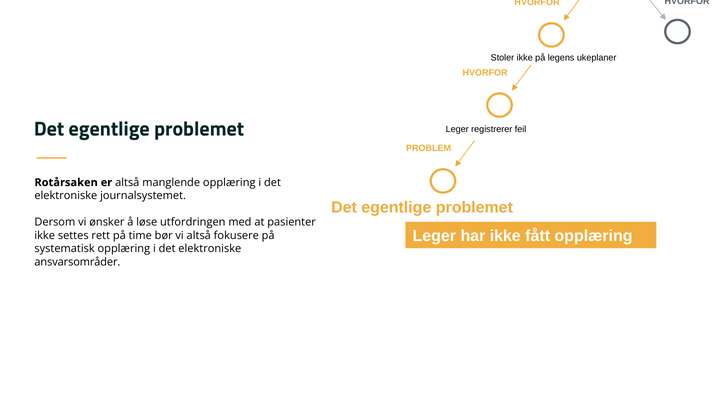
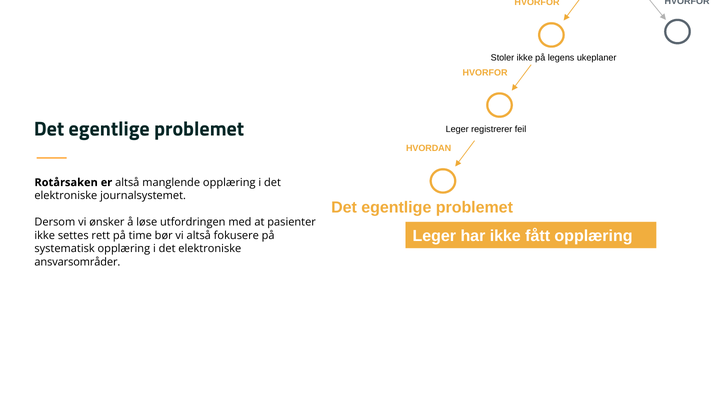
PROBLEM: PROBLEM -> HVORDAN (429, 148)
